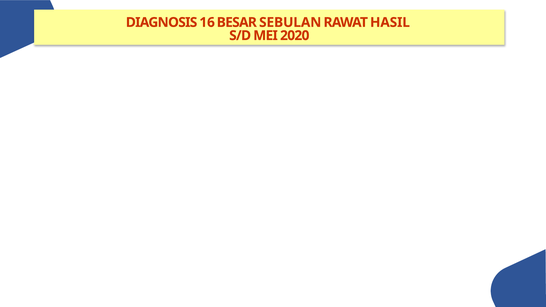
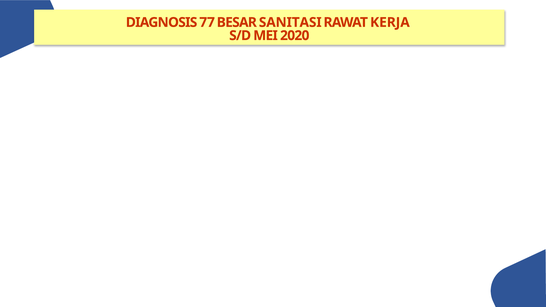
16: 16 -> 77 (207, 22)
SEBULAN: SEBULAN -> SANITASI (290, 22)
HASIL: HASIL -> KERJA (390, 22)
